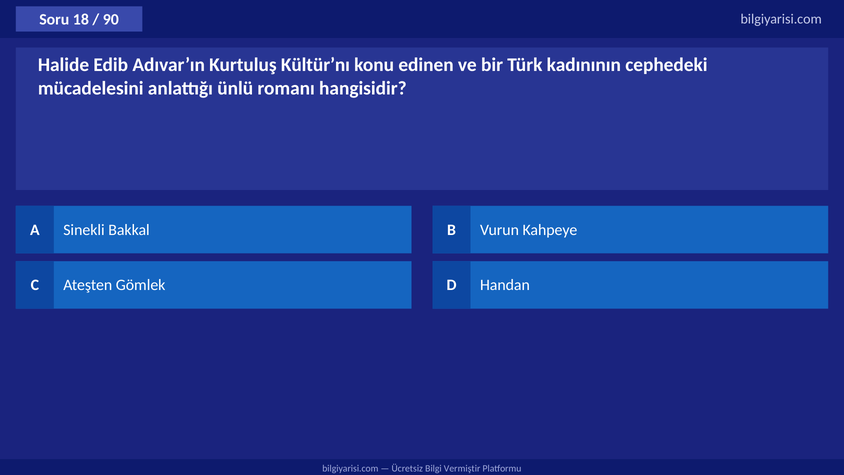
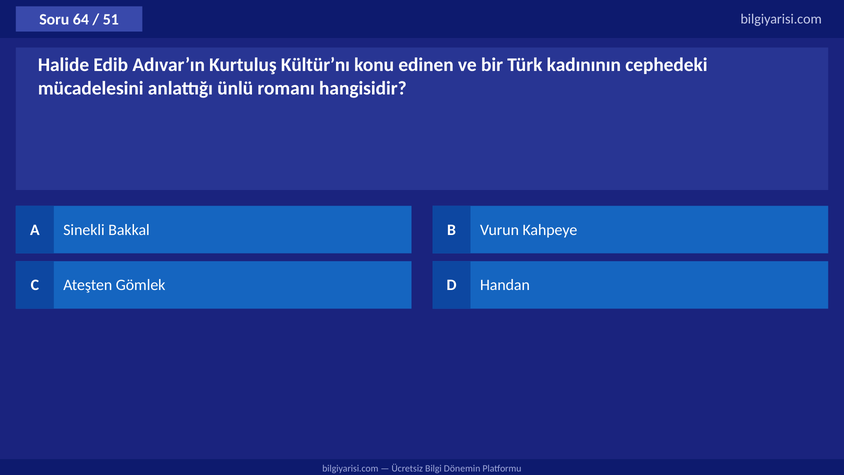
18: 18 -> 64 (81, 19)
90: 90 -> 51 (111, 19)
Vermiştir: Vermiştir -> Dönemin (462, 468)
